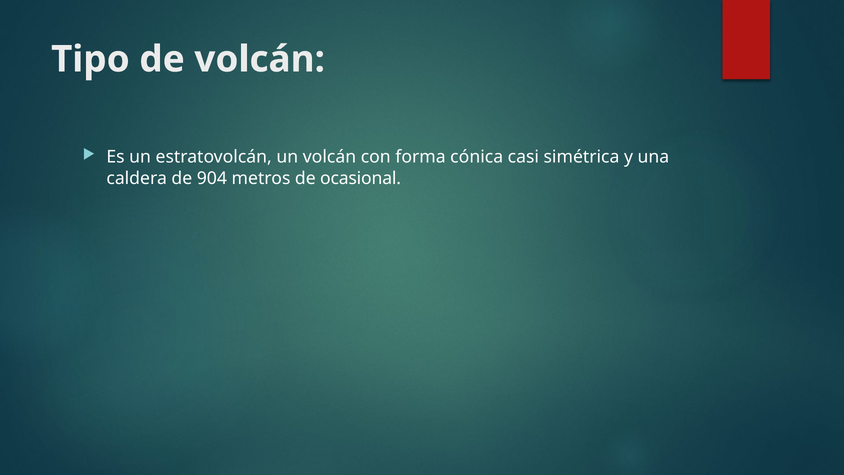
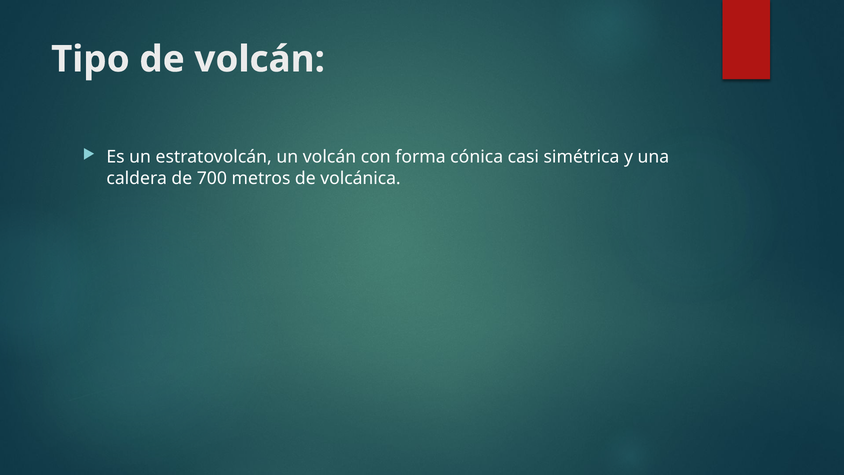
904: 904 -> 700 (212, 178)
ocasional: ocasional -> volcánica (360, 178)
